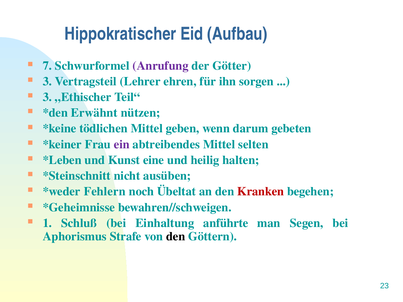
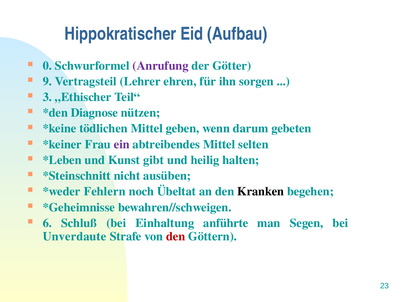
7: 7 -> 0 (47, 66)
3: 3 -> 9 (47, 81)
Erwähnt: Erwähnt -> Diagnose (94, 113)
eine: eine -> gibt (154, 160)
Kranken colour: red -> black (261, 192)
1: 1 -> 6 (47, 223)
Aphorismus: Aphorismus -> Unverdaute (75, 237)
den colour: black -> red (176, 237)
